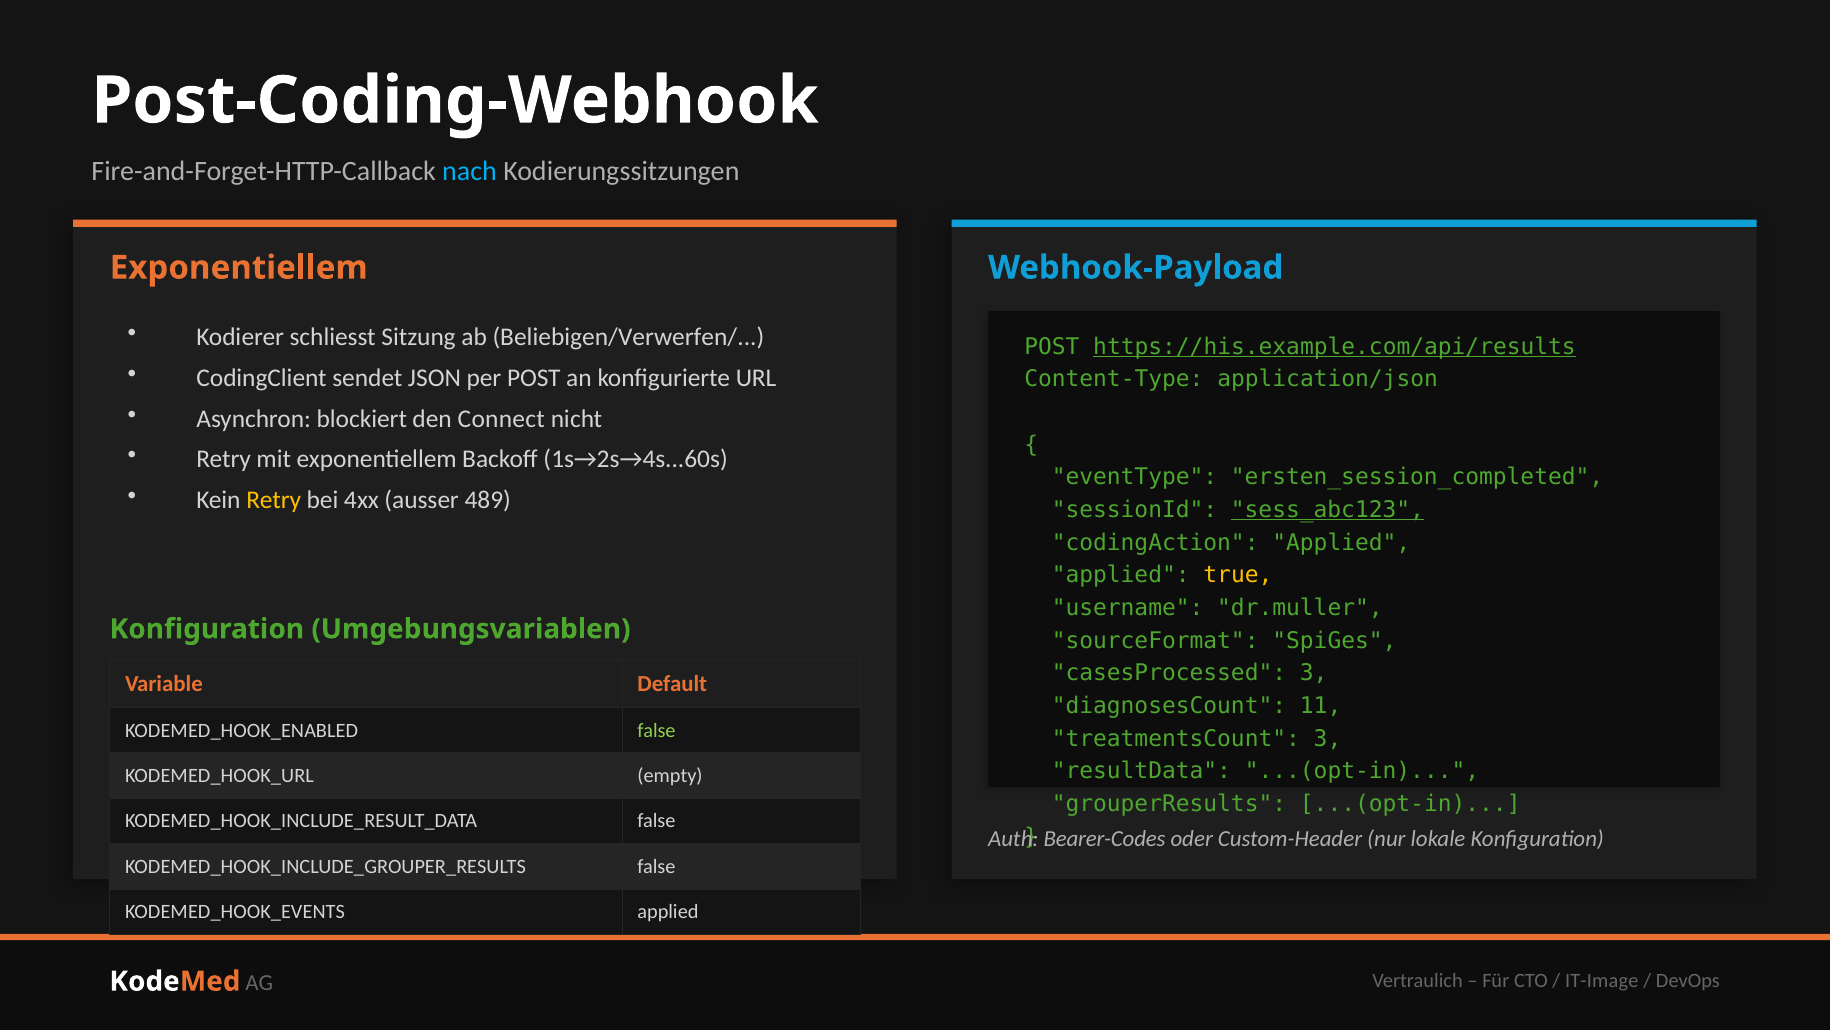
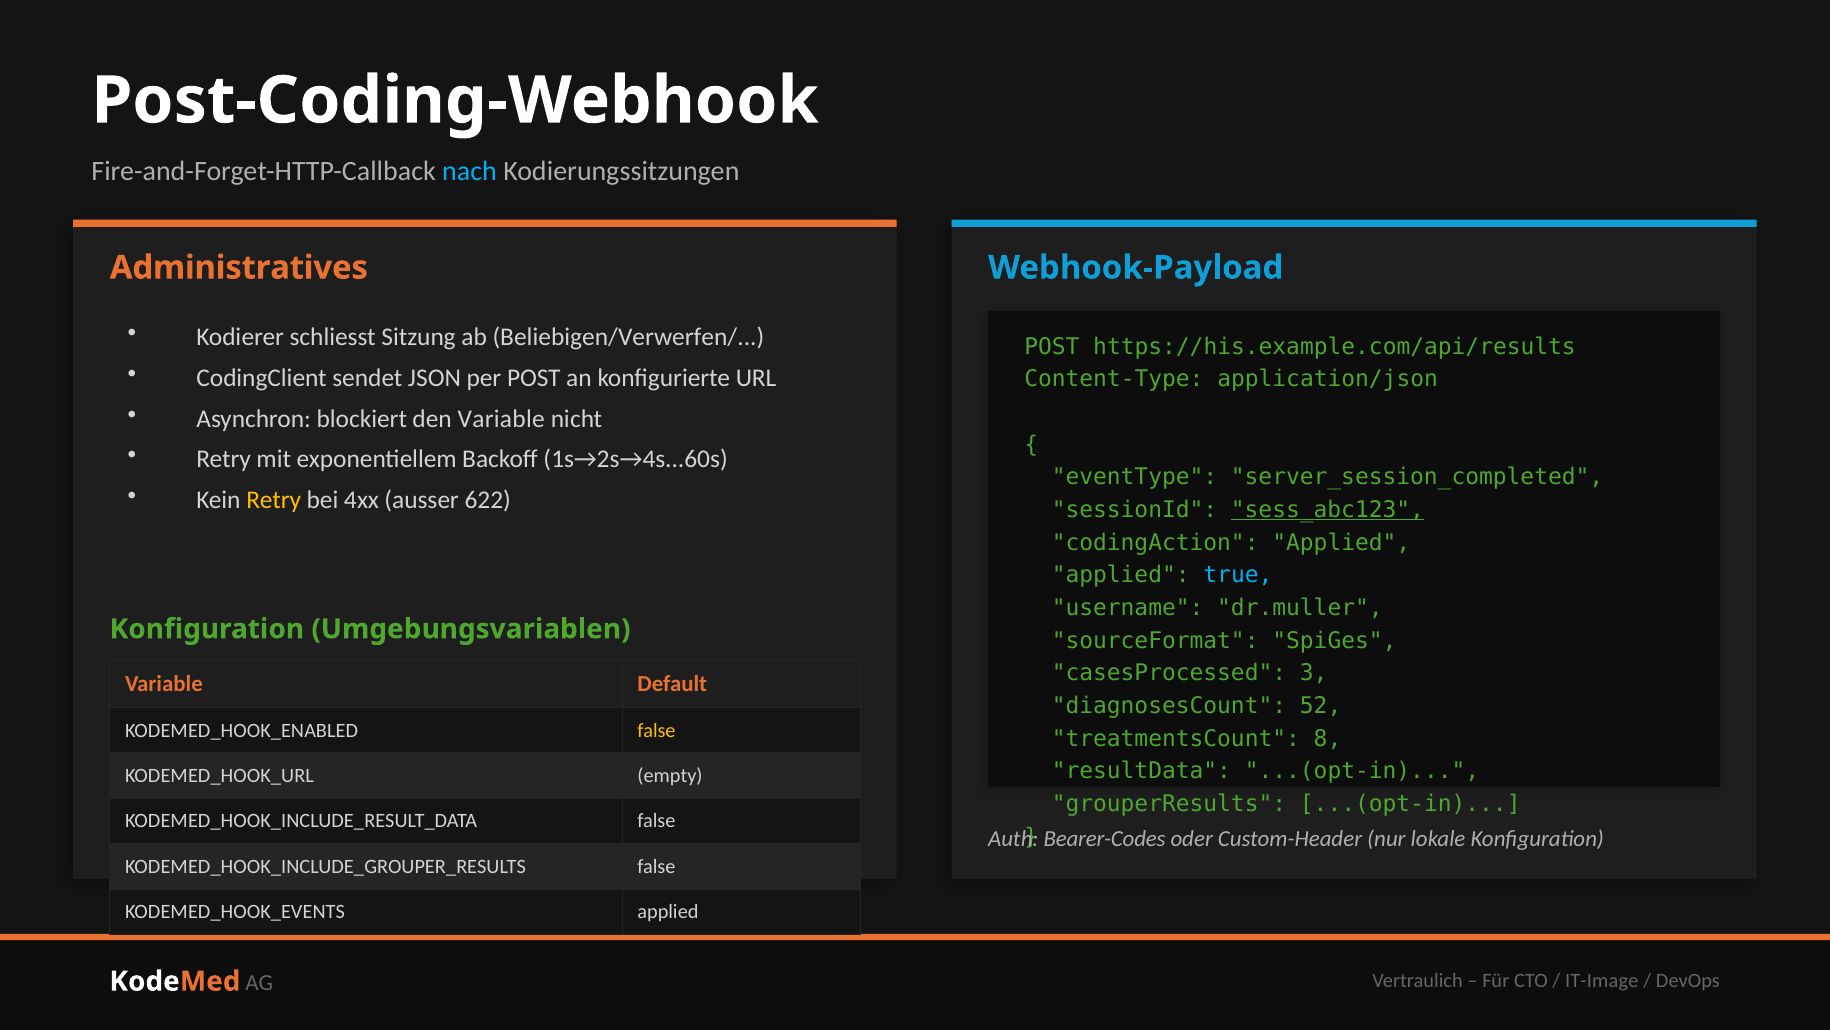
Exponentiellem: Exponentiellem -> Administratives (239, 268)
https://his.example.com/api/results underline: present -> none (1335, 346)
den Connect: Connect -> Variable (501, 418)
ersten_session_completed: ersten_session_completed -> server_session_completed (1417, 477)
489: 489 -> 622 (488, 500)
true colour: yellow -> light blue (1238, 575)
11: 11 -> 52 (1321, 705)
false colour: light green -> yellow (656, 730)
treatmentsCount 3: 3 -> 8 (1327, 738)
